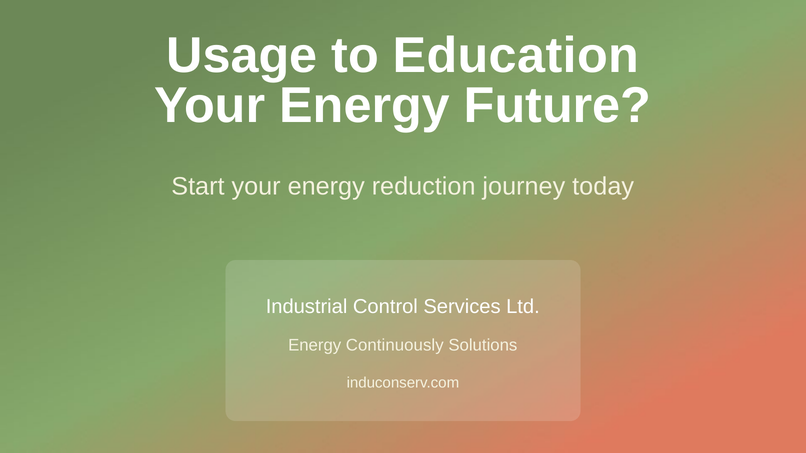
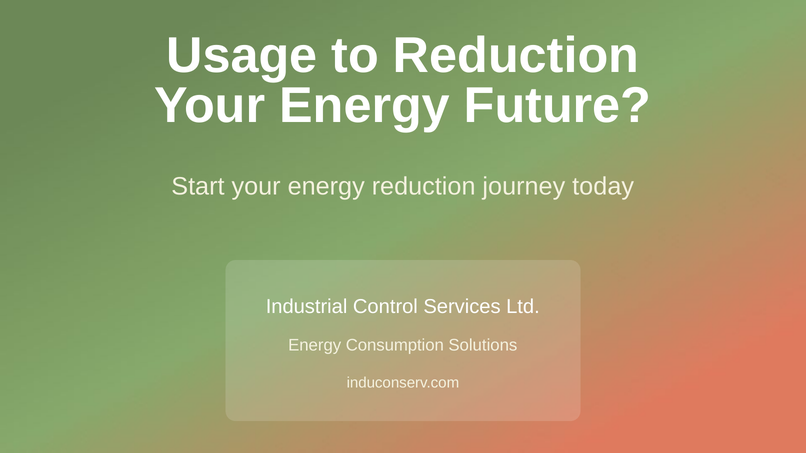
to Education: Education -> Reduction (516, 56)
Continuously: Continuously -> Consumption (395, 345)
